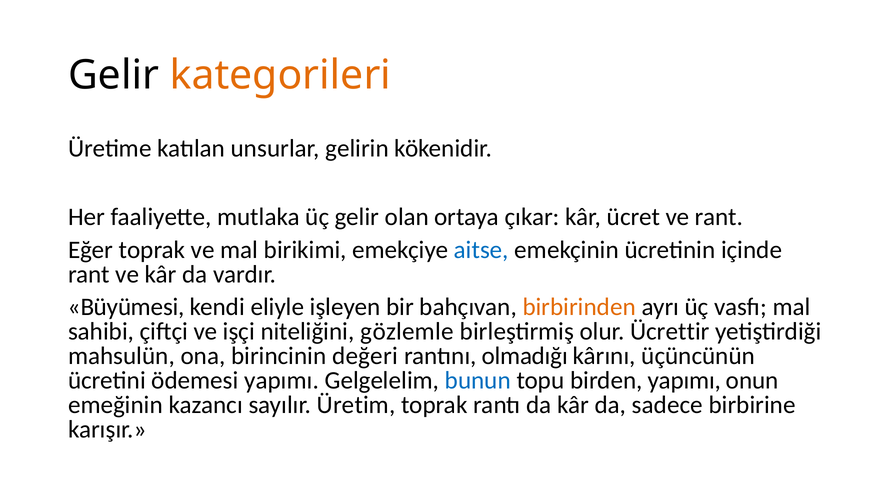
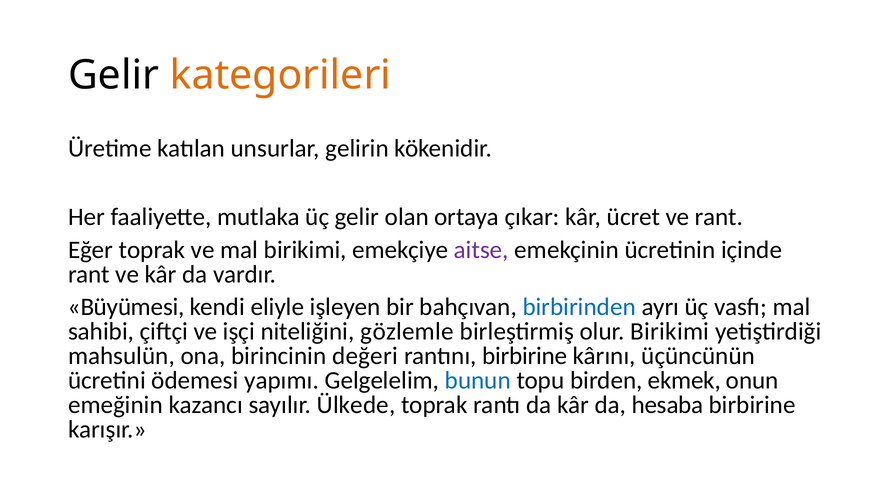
aitse colour: blue -> purple (481, 250)
birbirinden colour: orange -> blue (579, 307)
olur Ücrettir: Ücrettir -> Birikimi (670, 331)
rantını olmadığı: olmadığı -> birbirine (525, 356)
birden yapımı: yapımı -> ekmek (684, 380)
Üretim: Üretim -> Ülkede (356, 405)
sadece: sadece -> hesaba (668, 405)
